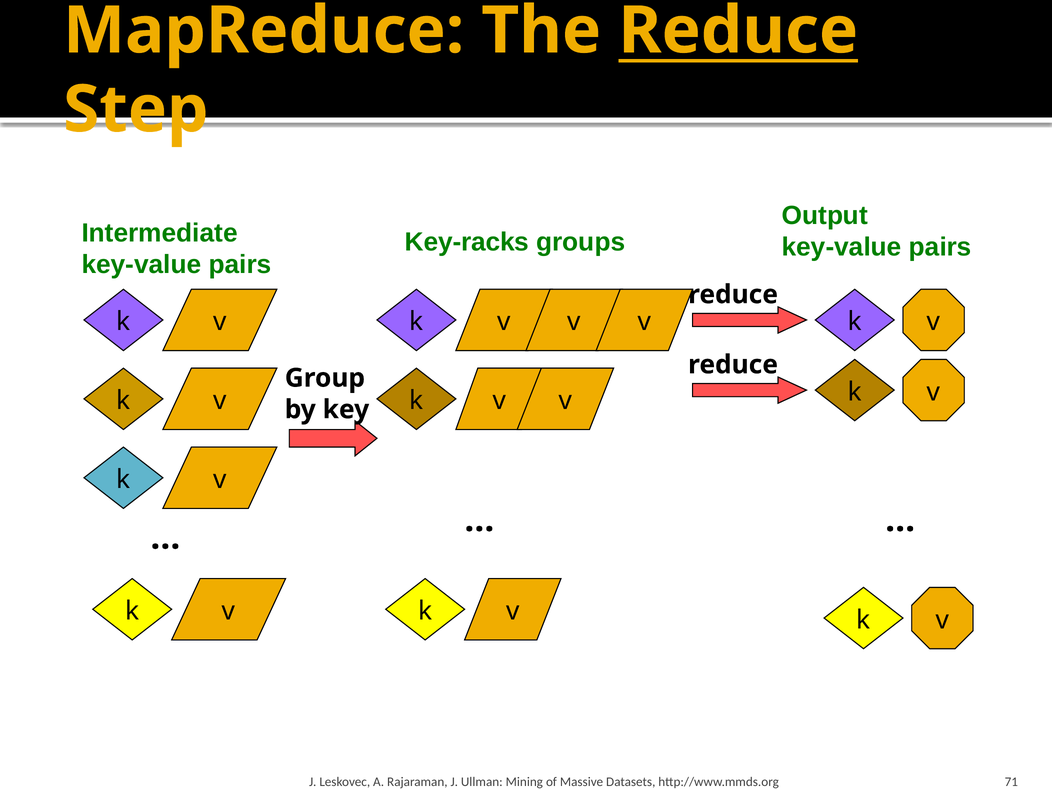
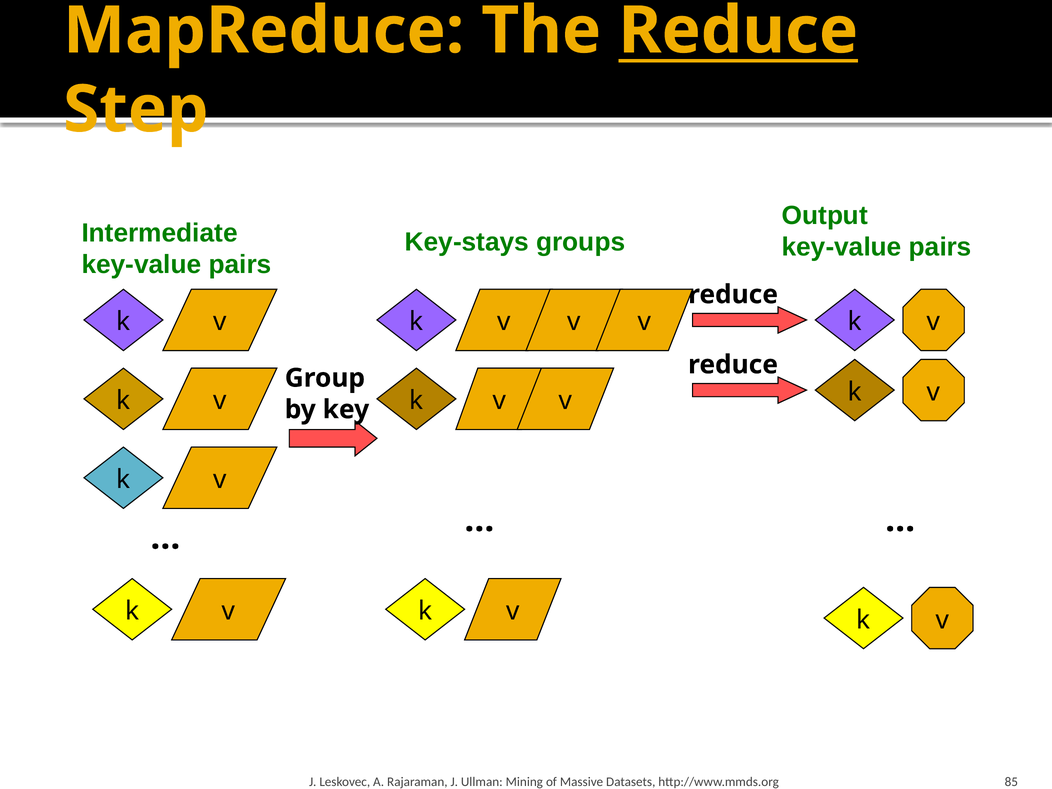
Key-racks: Key-racks -> Key-stays (467, 242)
71: 71 -> 85 (1011, 782)
